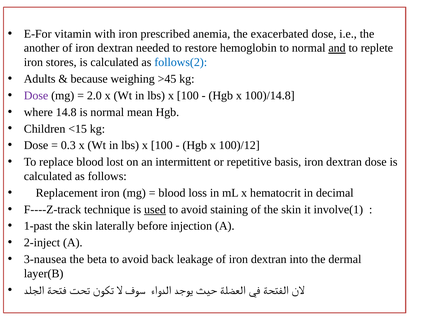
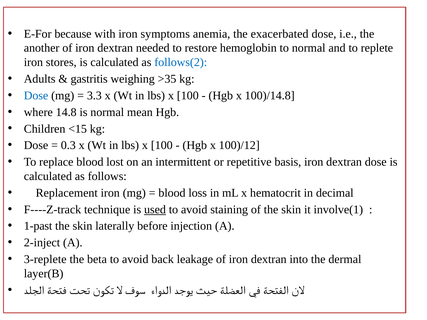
vitamin: vitamin -> because (73, 34)
prescribed: prescribed -> symptoms (165, 34)
and underline: present -> none (337, 48)
because: because -> gastritis (89, 79)
>45: >45 -> >35 (167, 79)
Dose colour: purple -> blue (36, 96)
2.0: 2.0 -> 3.3 (94, 96)
3-nausea: 3-nausea -> 3-replete (45, 259)
